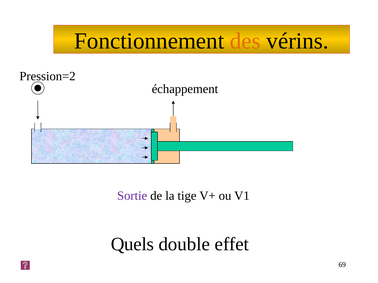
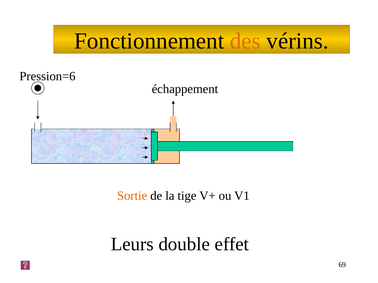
Pression=2: Pression=2 -> Pression=6 (47, 76)
Sortie colour: purple -> orange (132, 196)
Quels: Quels -> Leurs (132, 244)
